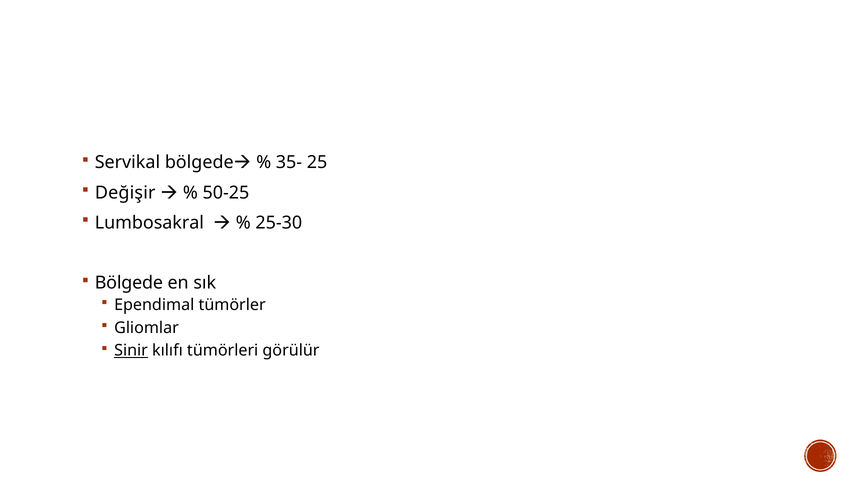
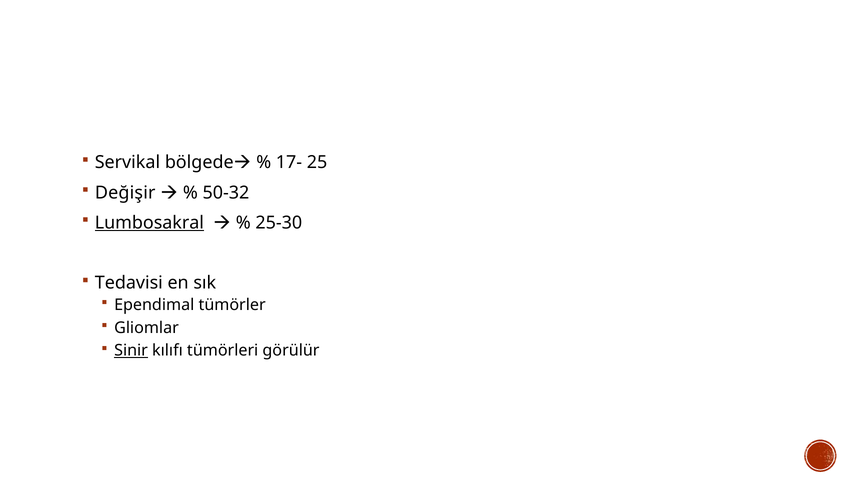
35-: 35- -> 17- (289, 162)
50-25: 50-25 -> 50-32 (226, 193)
Lumbosakral underline: none -> present (149, 223)
Bölgede: Bölgede -> Tedavisi (129, 283)
